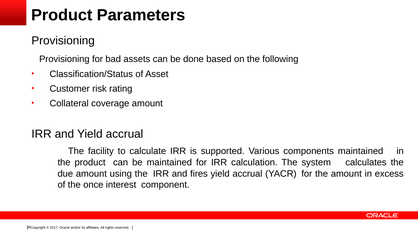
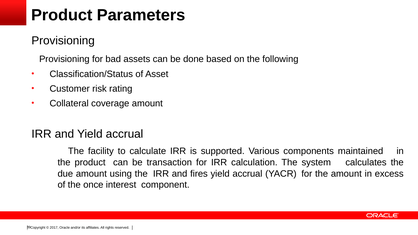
be maintained: maintained -> transaction (169, 163)
